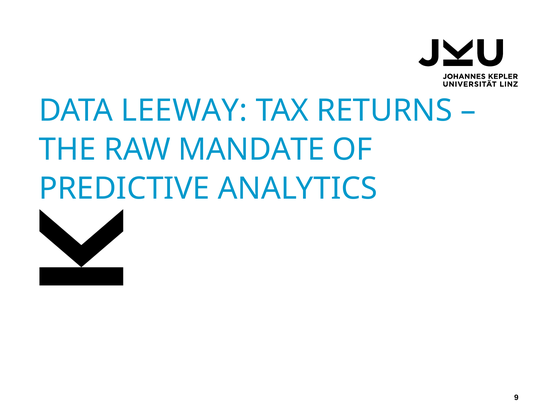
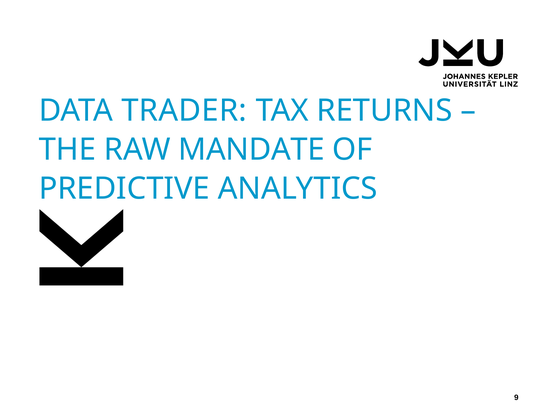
LEEWAY: LEEWAY -> TRADER (184, 110)
